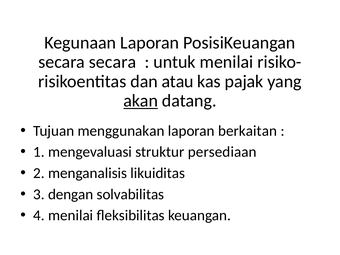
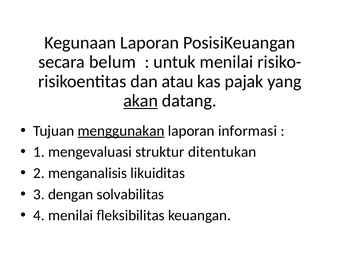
secara secara: secara -> belum (113, 62)
menggunakan underline: none -> present (121, 131)
berkaitan: berkaitan -> informasi (248, 131)
persediaan: persediaan -> ditentukan (222, 152)
